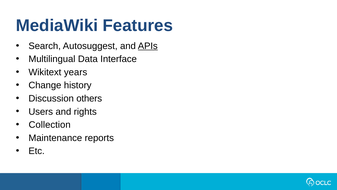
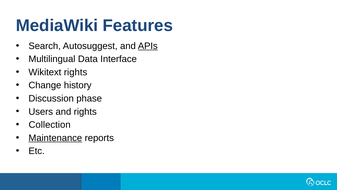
Wikitext years: years -> rights (76, 72)
others: others -> phase (89, 98)
Maintenance underline: none -> present (55, 138)
